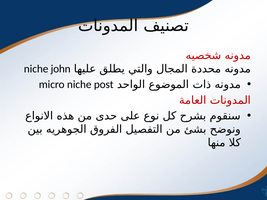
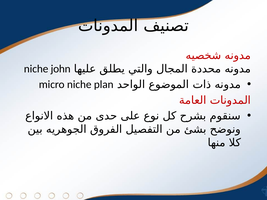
post: post -> plan (104, 85)
